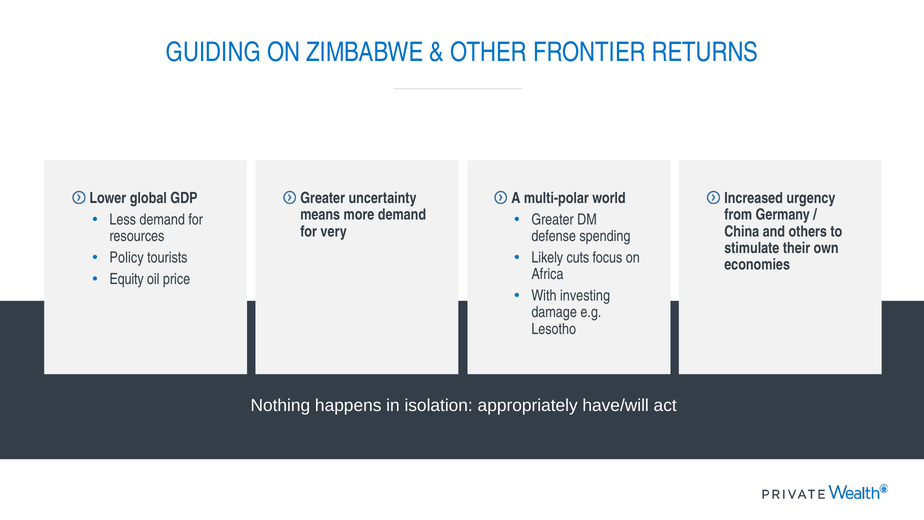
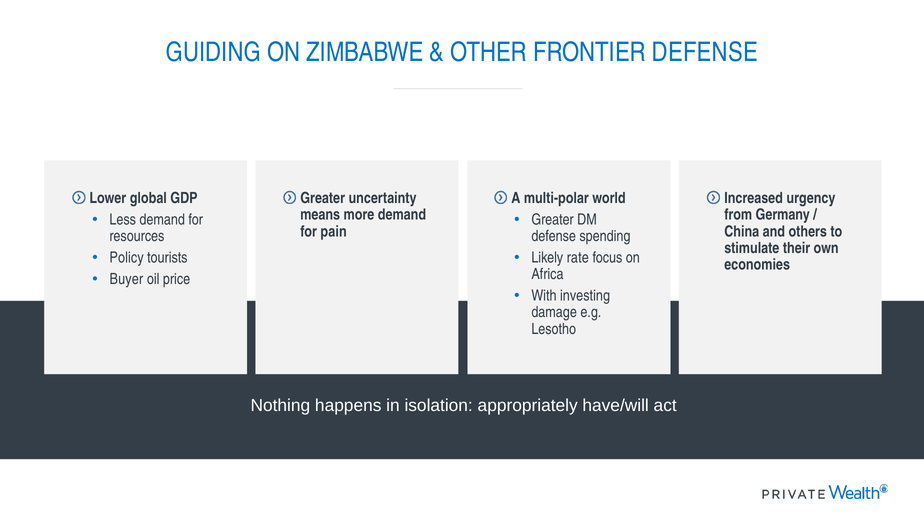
FRONTIER RETURNS: RETURNS -> DEFENSE (705, 52)
very: very -> pain (334, 231)
cuts: cuts -> rate (578, 258)
Equity: Equity -> Buyer (126, 279)
